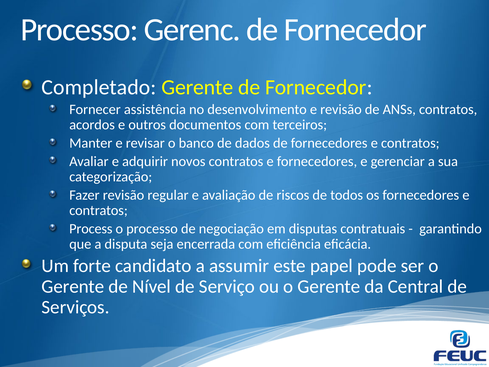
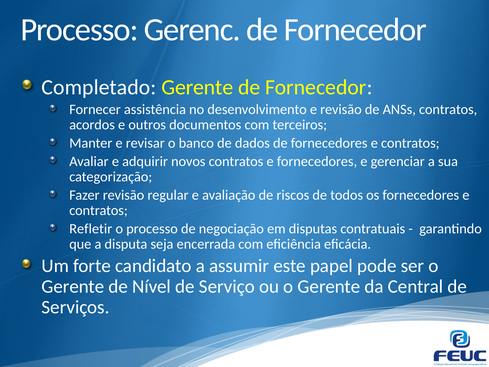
Process: Process -> Refletir (91, 229)
